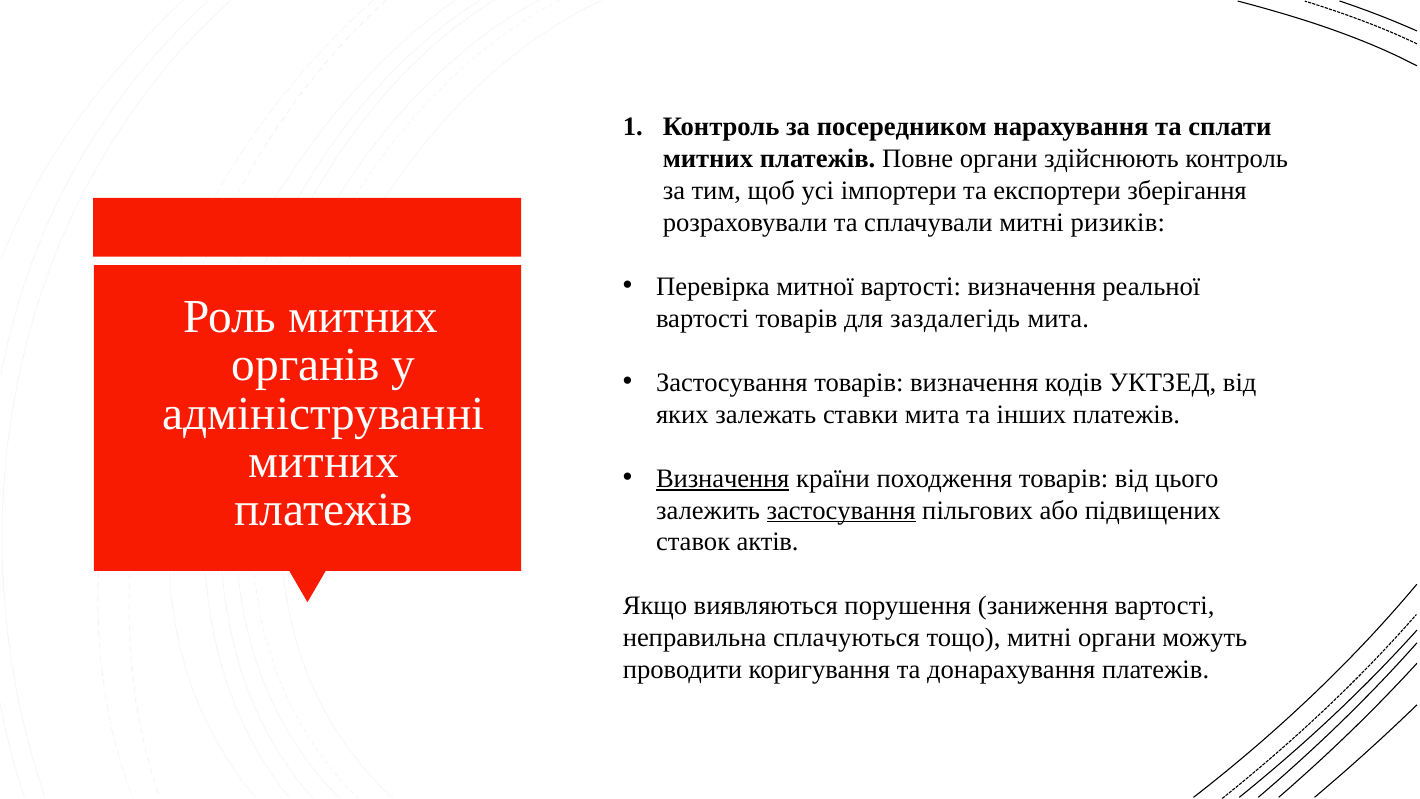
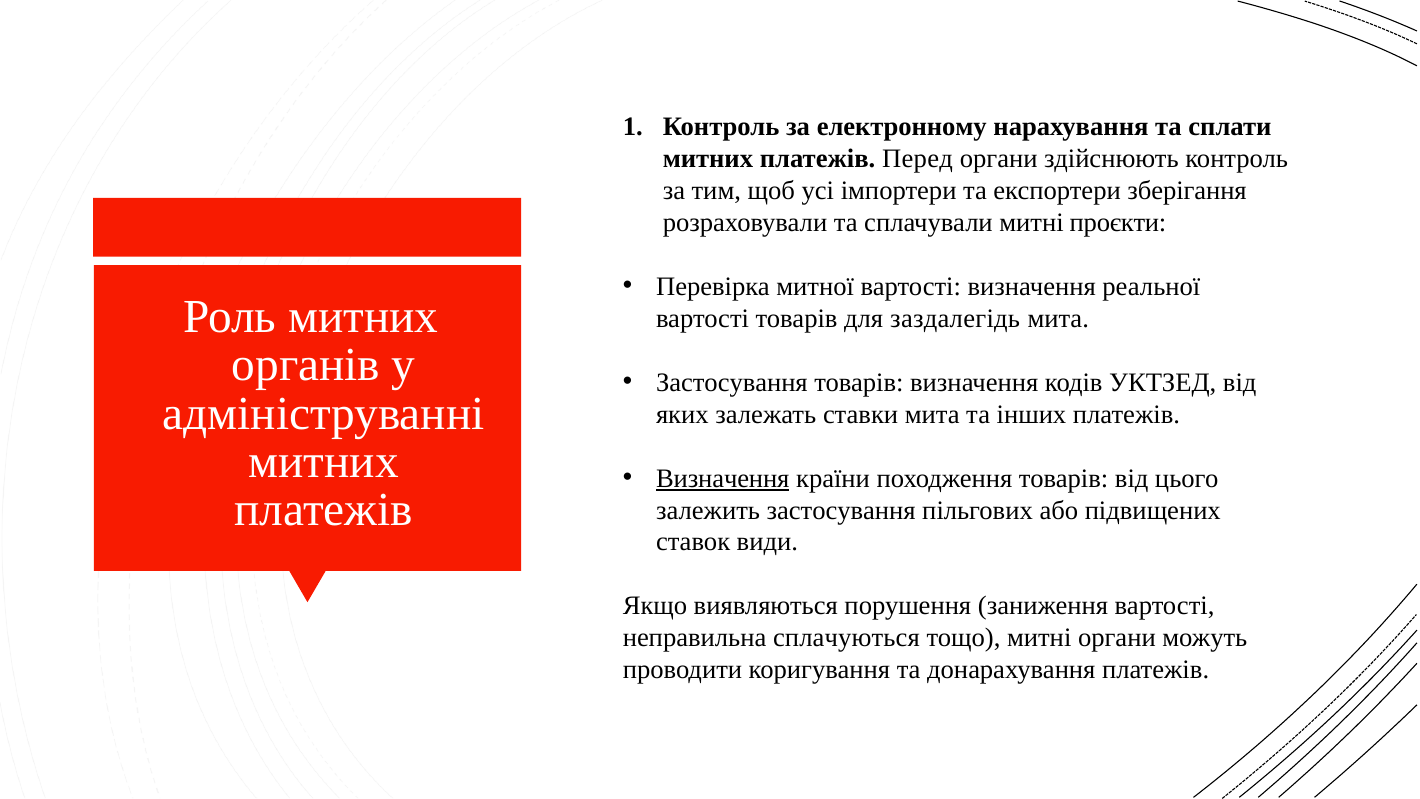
посередником: посередником -> електронному (902, 127)
Повне: Повне -> Перед (918, 159)
ризиків: ризиків -> проєкти (1118, 223)
застосування underline: present -> none (841, 510)
актів: актів -> види (767, 542)
